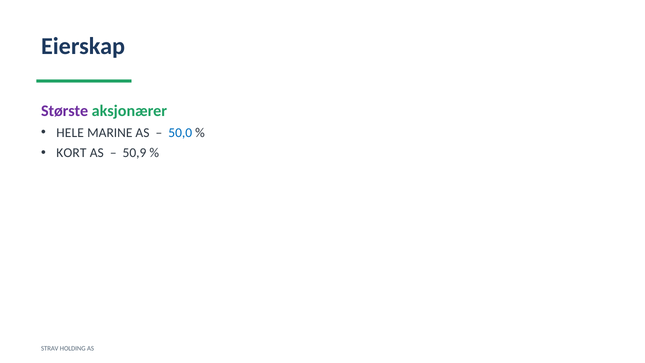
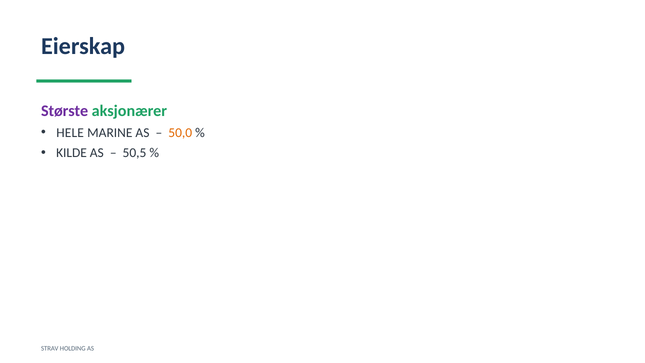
50,0 colour: blue -> orange (180, 133)
KORT: KORT -> KILDE (71, 153)
50,9: 50,9 -> 50,5 (135, 153)
